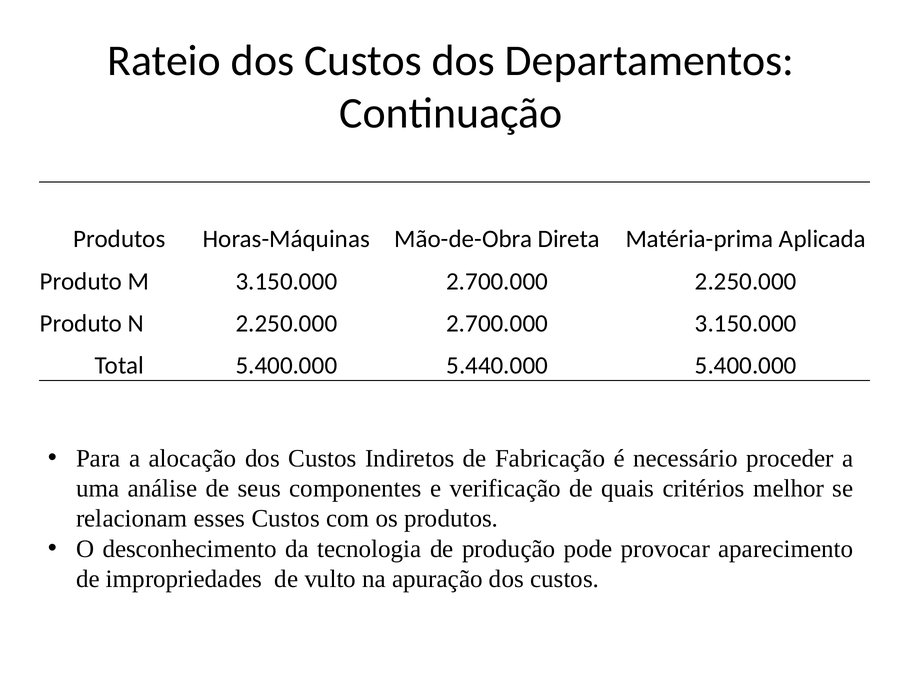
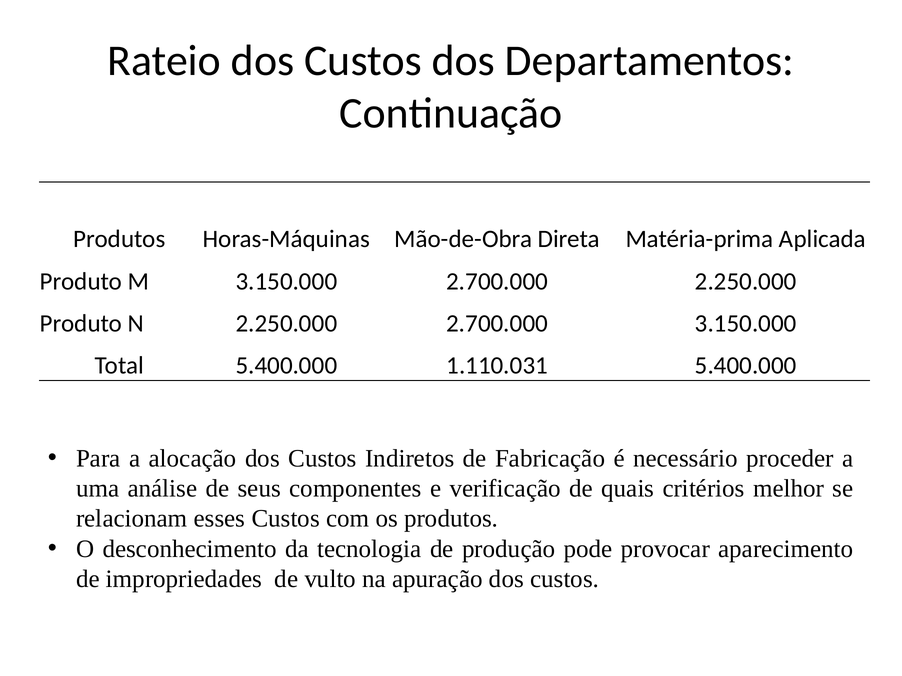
5.440.000: 5.440.000 -> 1.110.031 (497, 366)
